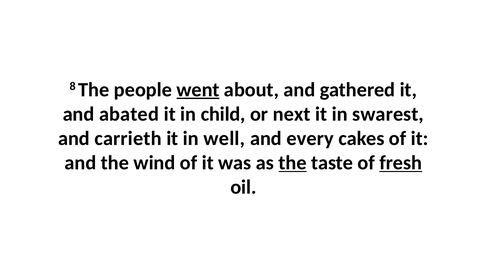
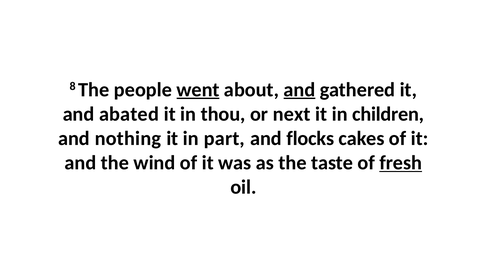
and underline: none -> present (299, 90)
child: child -> thou (223, 114)
swarest: swarest -> children (388, 114)
carrieth: carrieth -> nothing (128, 138)
well: well -> part (224, 138)
every: every -> flocks (310, 138)
the underline: present -> none (293, 163)
